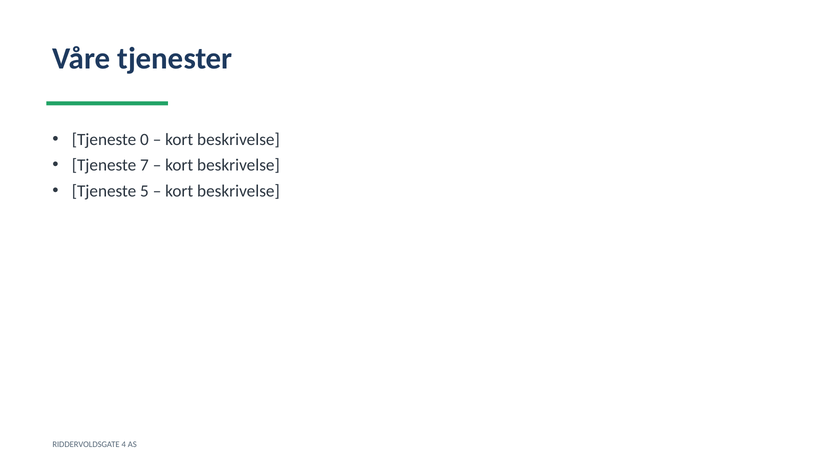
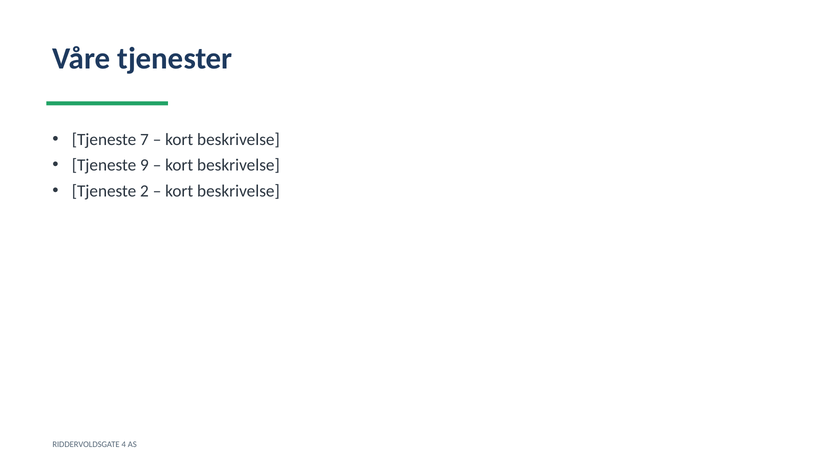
0: 0 -> 7 (144, 140)
7: 7 -> 9 (144, 165)
5: 5 -> 2 (144, 191)
